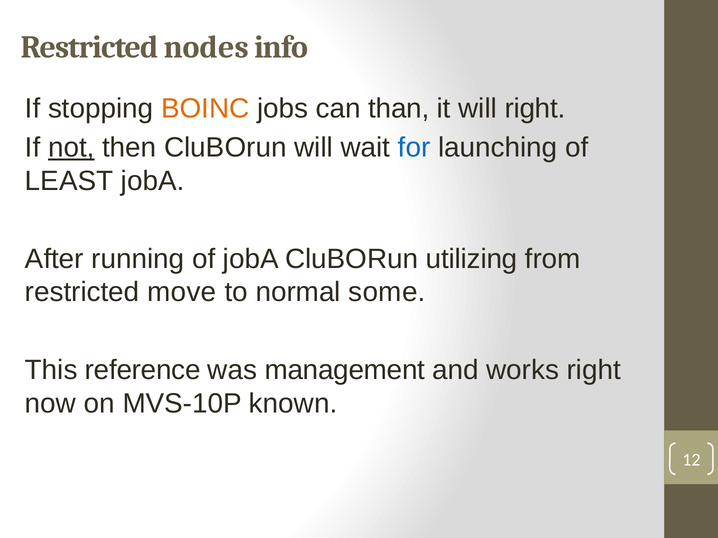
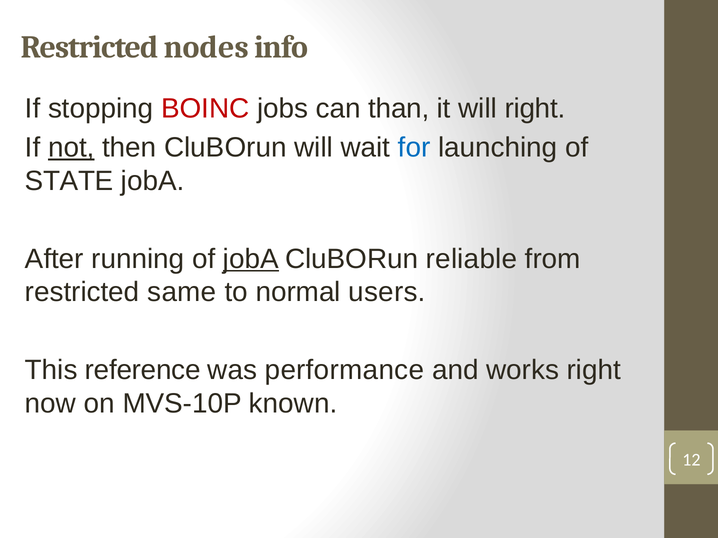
BOINC colour: orange -> red (205, 109)
LEAST: LEAST -> STATE (69, 181)
jobA underline: none -> present (251, 259)
utilizing: utilizing -> reliable (472, 259)
move: move -> same (182, 293)
some: some -> users (387, 293)
management: management -> performance (344, 371)
